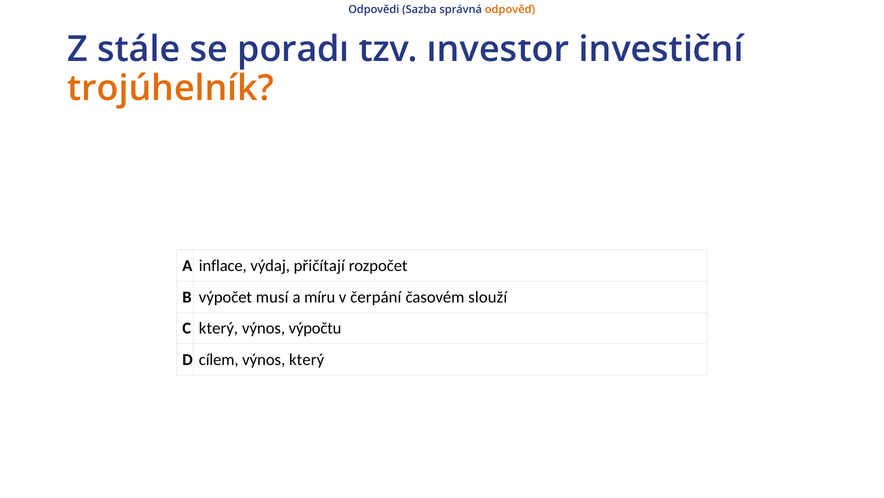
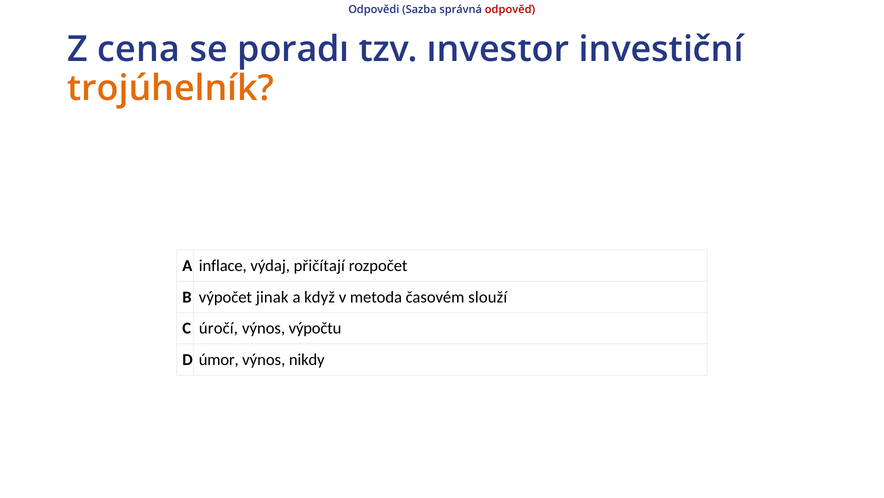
odpověď colour: orange -> red (510, 10)
stále: stále -> cena (139, 49)
musí: musí -> jinak (272, 297)
míru: míru -> když (320, 297)
čerpání: čerpání -> metoda (376, 297)
C který: který -> úročí (218, 328)
cílem: cílem -> úmor (219, 359)
výnos který: který -> nikdy (307, 359)
